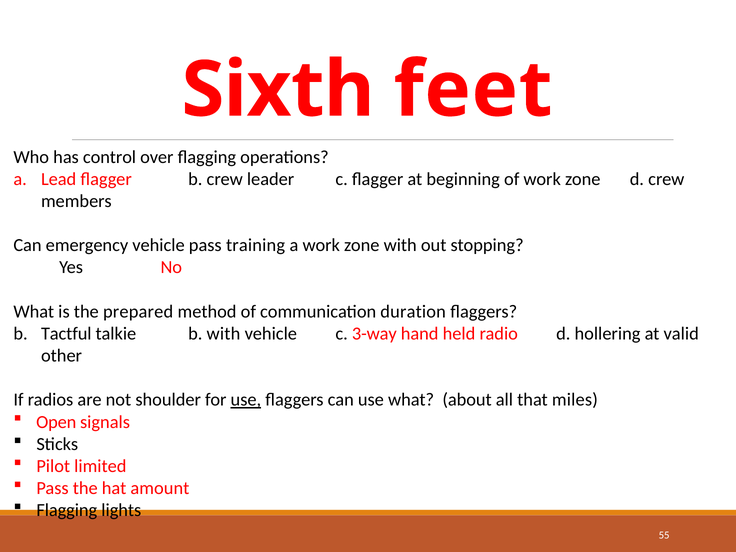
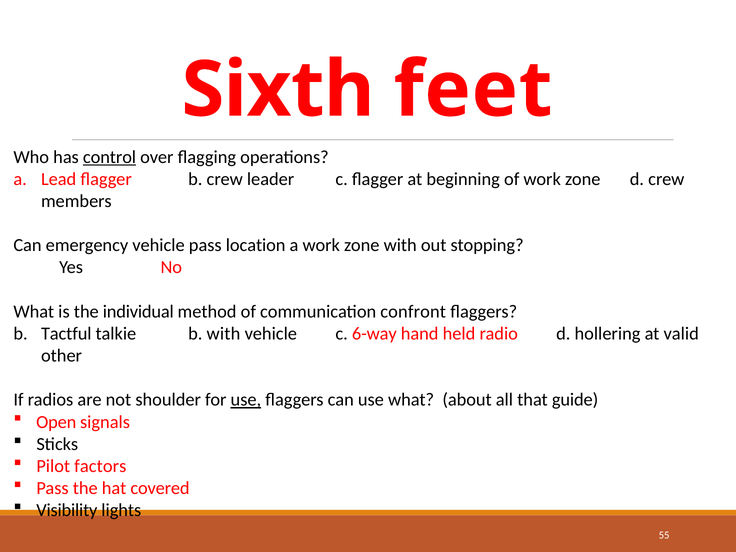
control underline: none -> present (110, 157)
training: training -> location (256, 245)
prepared: prepared -> individual (138, 312)
duration: duration -> confront (413, 312)
3-way: 3-way -> 6-way (374, 334)
miles: miles -> guide (575, 400)
limited: limited -> factors (100, 466)
amount: amount -> covered (160, 488)
Flagging: Flagging -> Visibility (67, 510)
